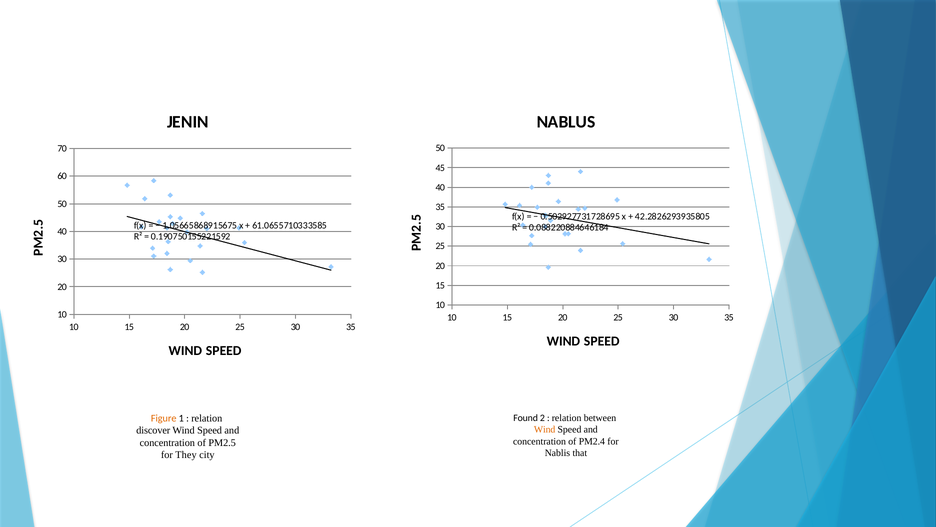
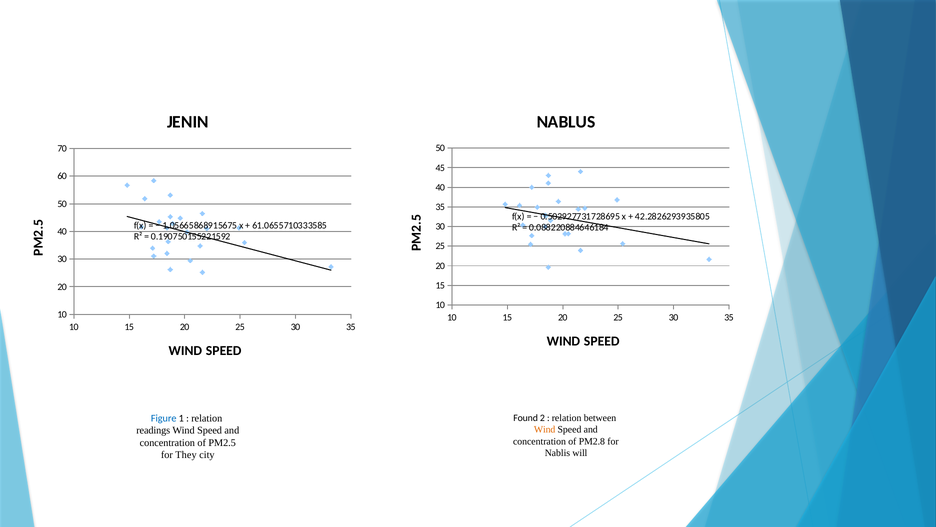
Figure colour: orange -> blue (164, 418)
discover: discover -> readings (153, 430)
PM2.4: PM2.4 -> PM2.8 (592, 441)
that: that -> will (580, 453)
